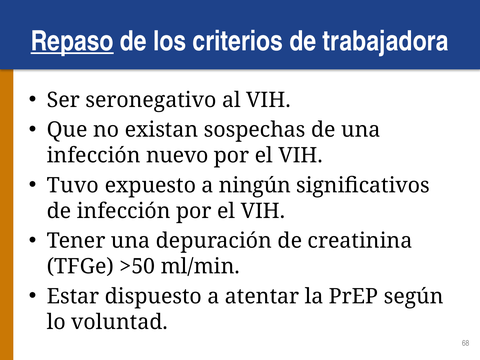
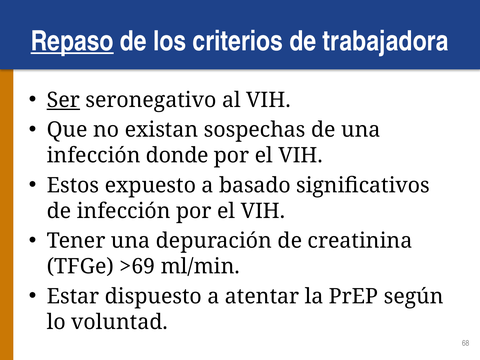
Ser underline: none -> present (63, 100)
nuevo: nuevo -> donde (177, 156)
Tuvo: Tuvo -> Estos (73, 185)
ningún: ningún -> basado (255, 185)
>50: >50 -> >69 (137, 266)
